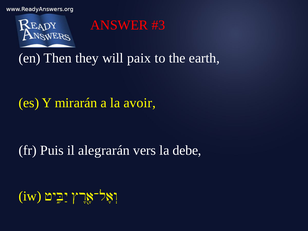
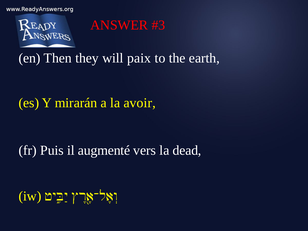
alegrarán: alegrarán -> augmenté (104, 150)
debe: debe -> dead (187, 150)
